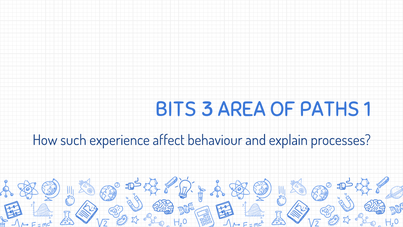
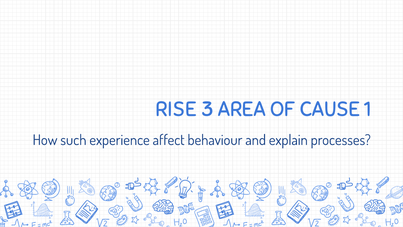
BITS: BITS -> RISE (176, 109)
PATHS: PATHS -> CAUSE (330, 109)
